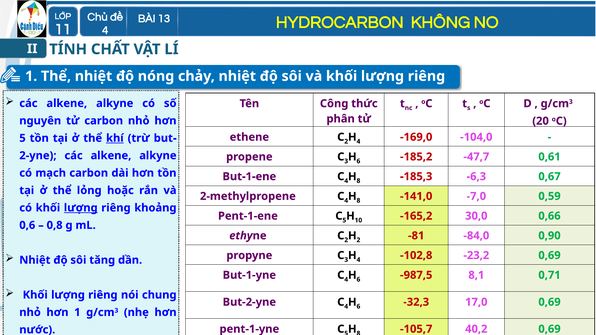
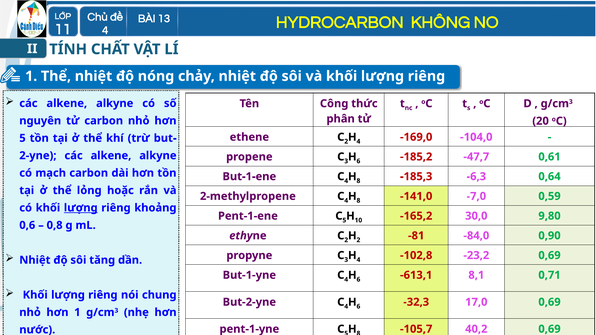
khí underline: present -> none (115, 138)
0,67: 0,67 -> 0,64 (550, 177)
0,66: 0,66 -> 9,80 (550, 216)
-987,5: -987,5 -> -613,1 (416, 275)
